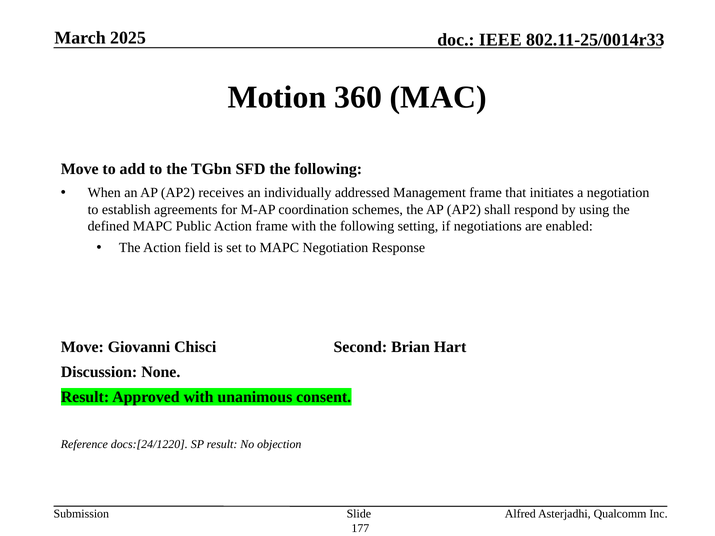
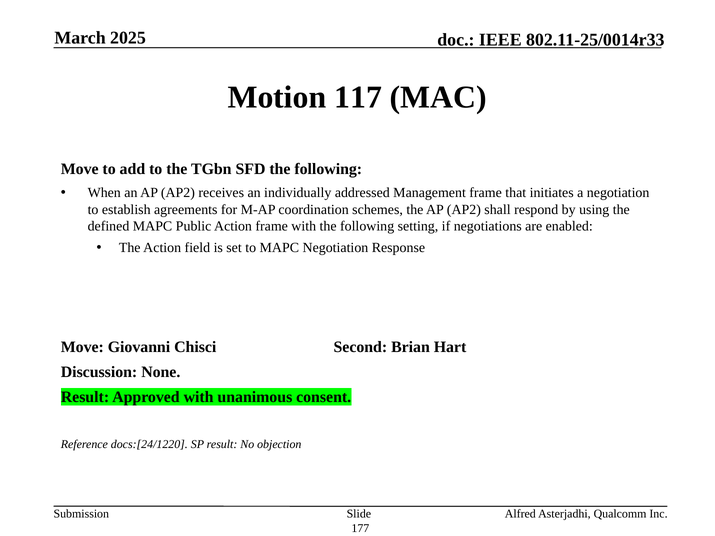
360: 360 -> 117 (358, 97)
